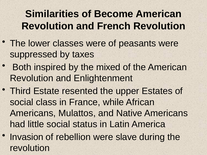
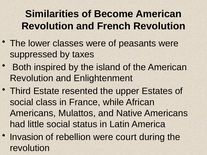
mixed: mixed -> island (108, 67)
slave: slave -> court (126, 137)
